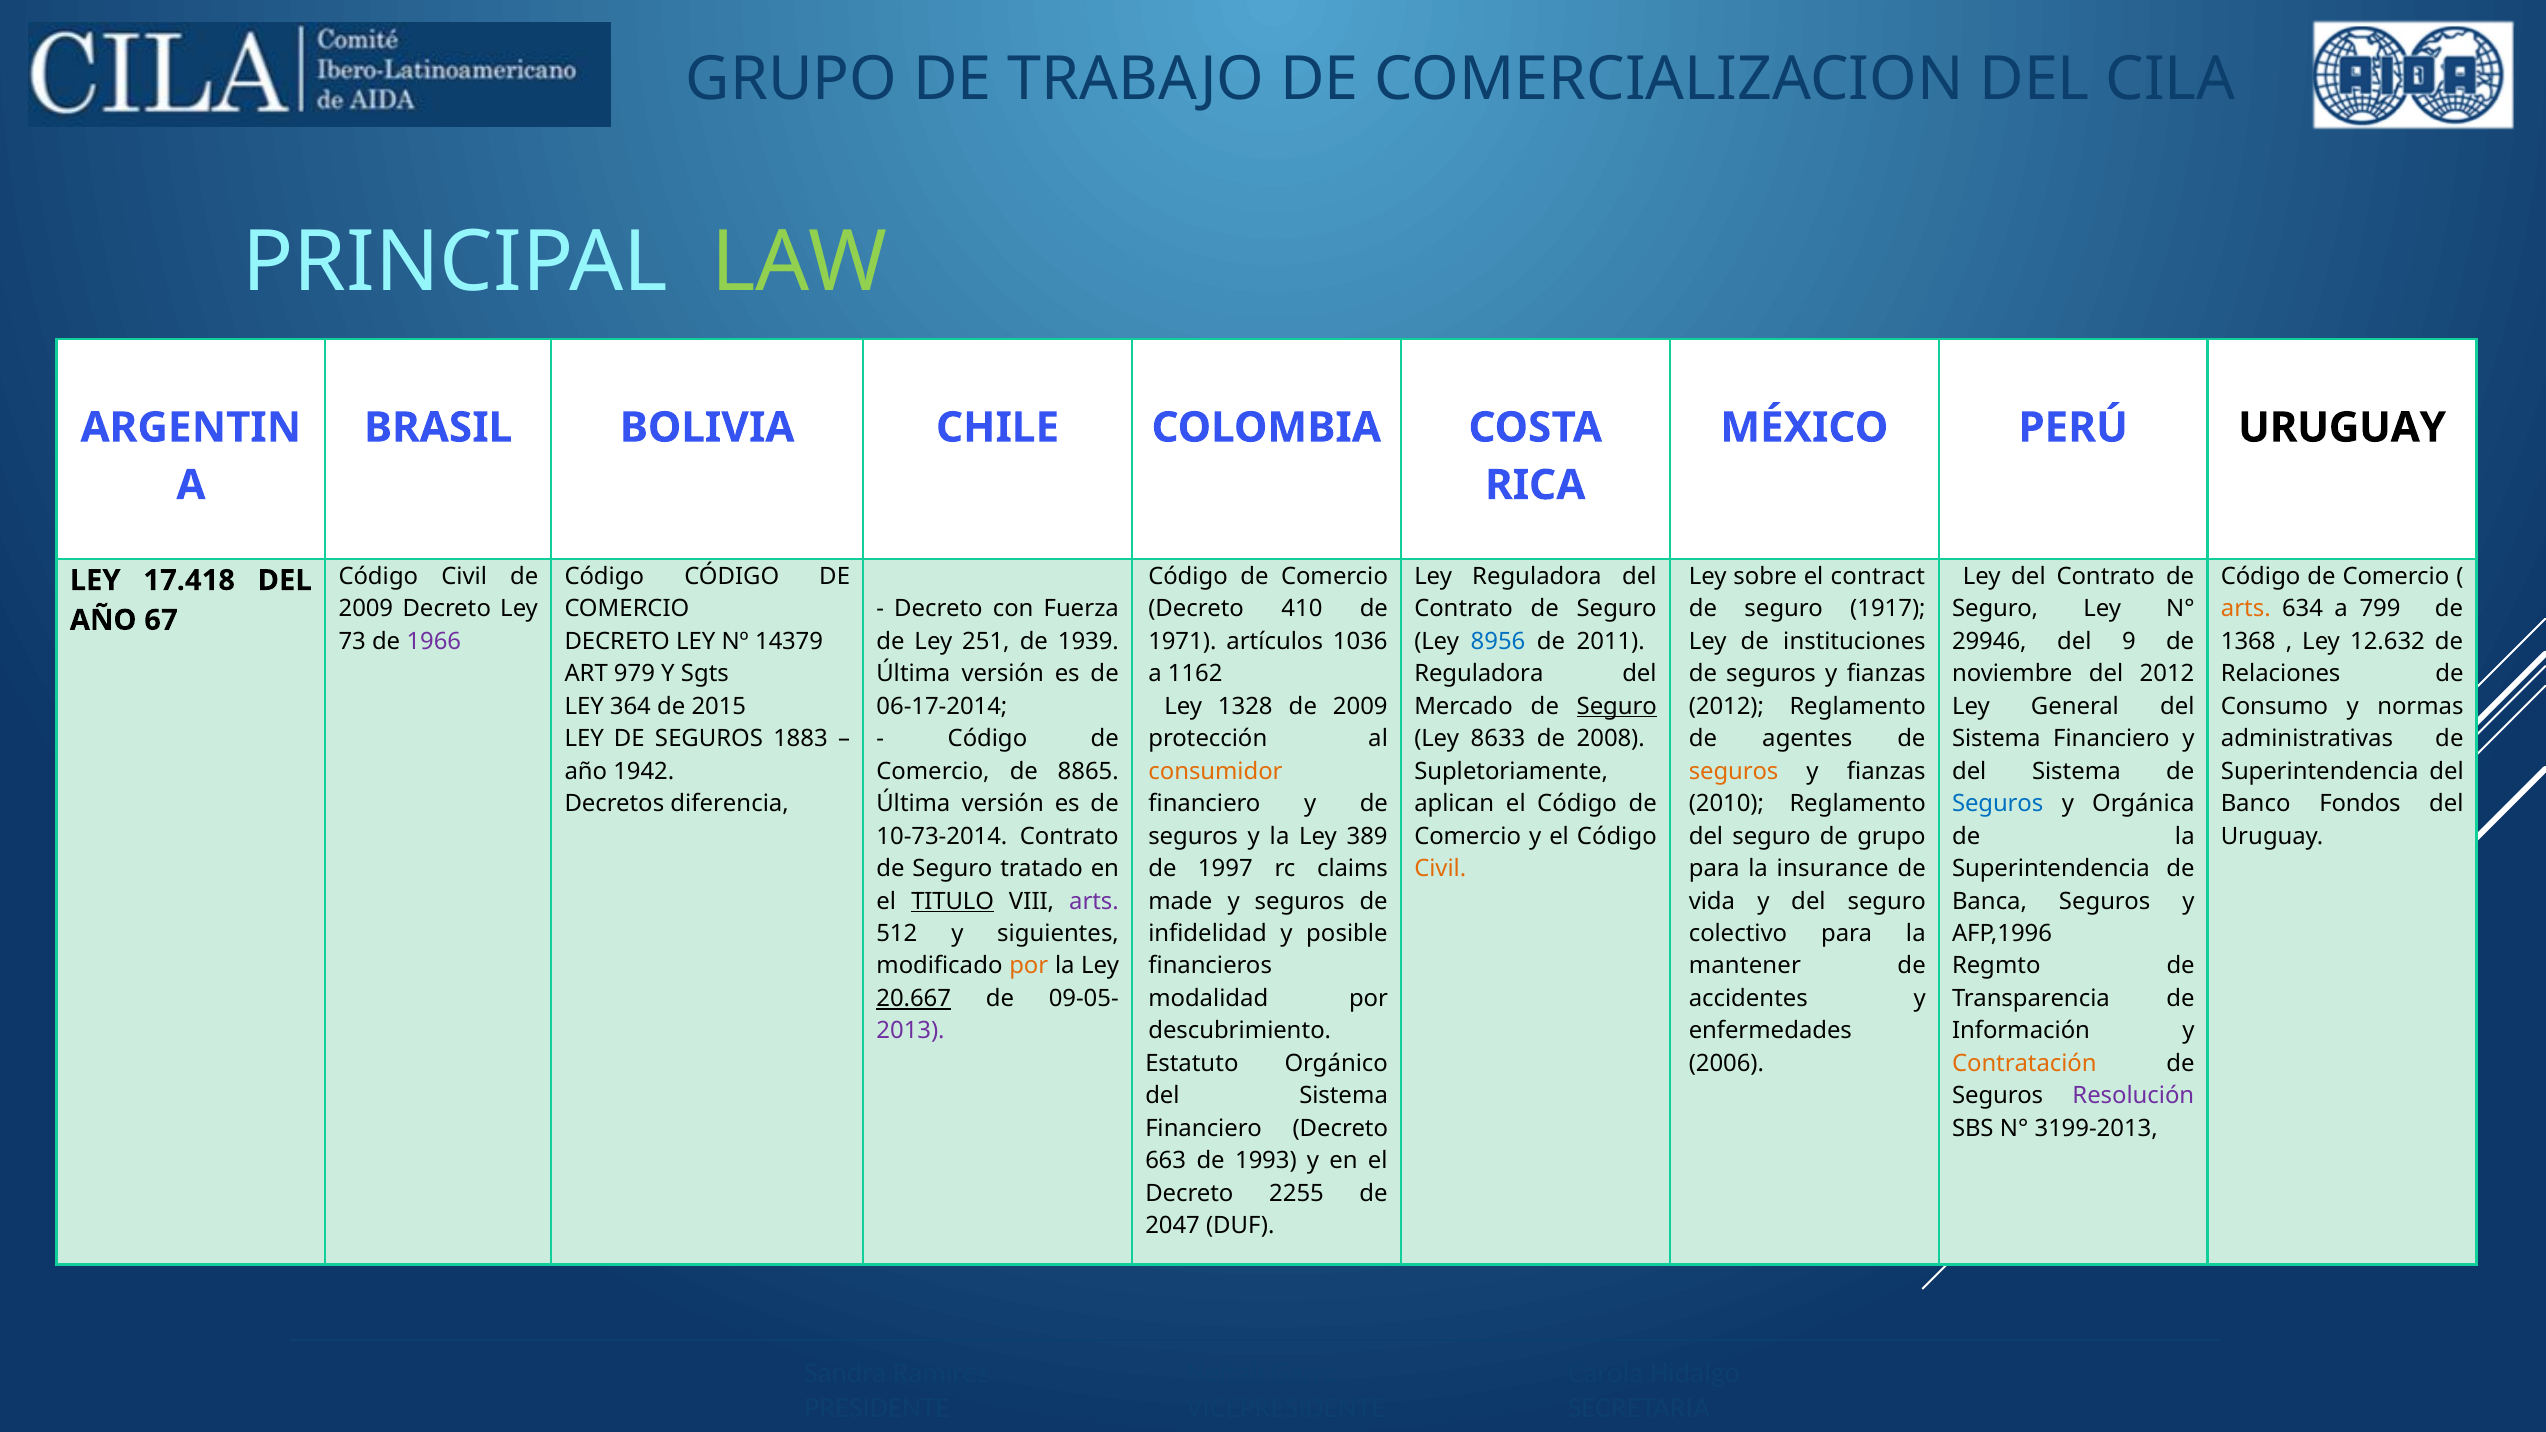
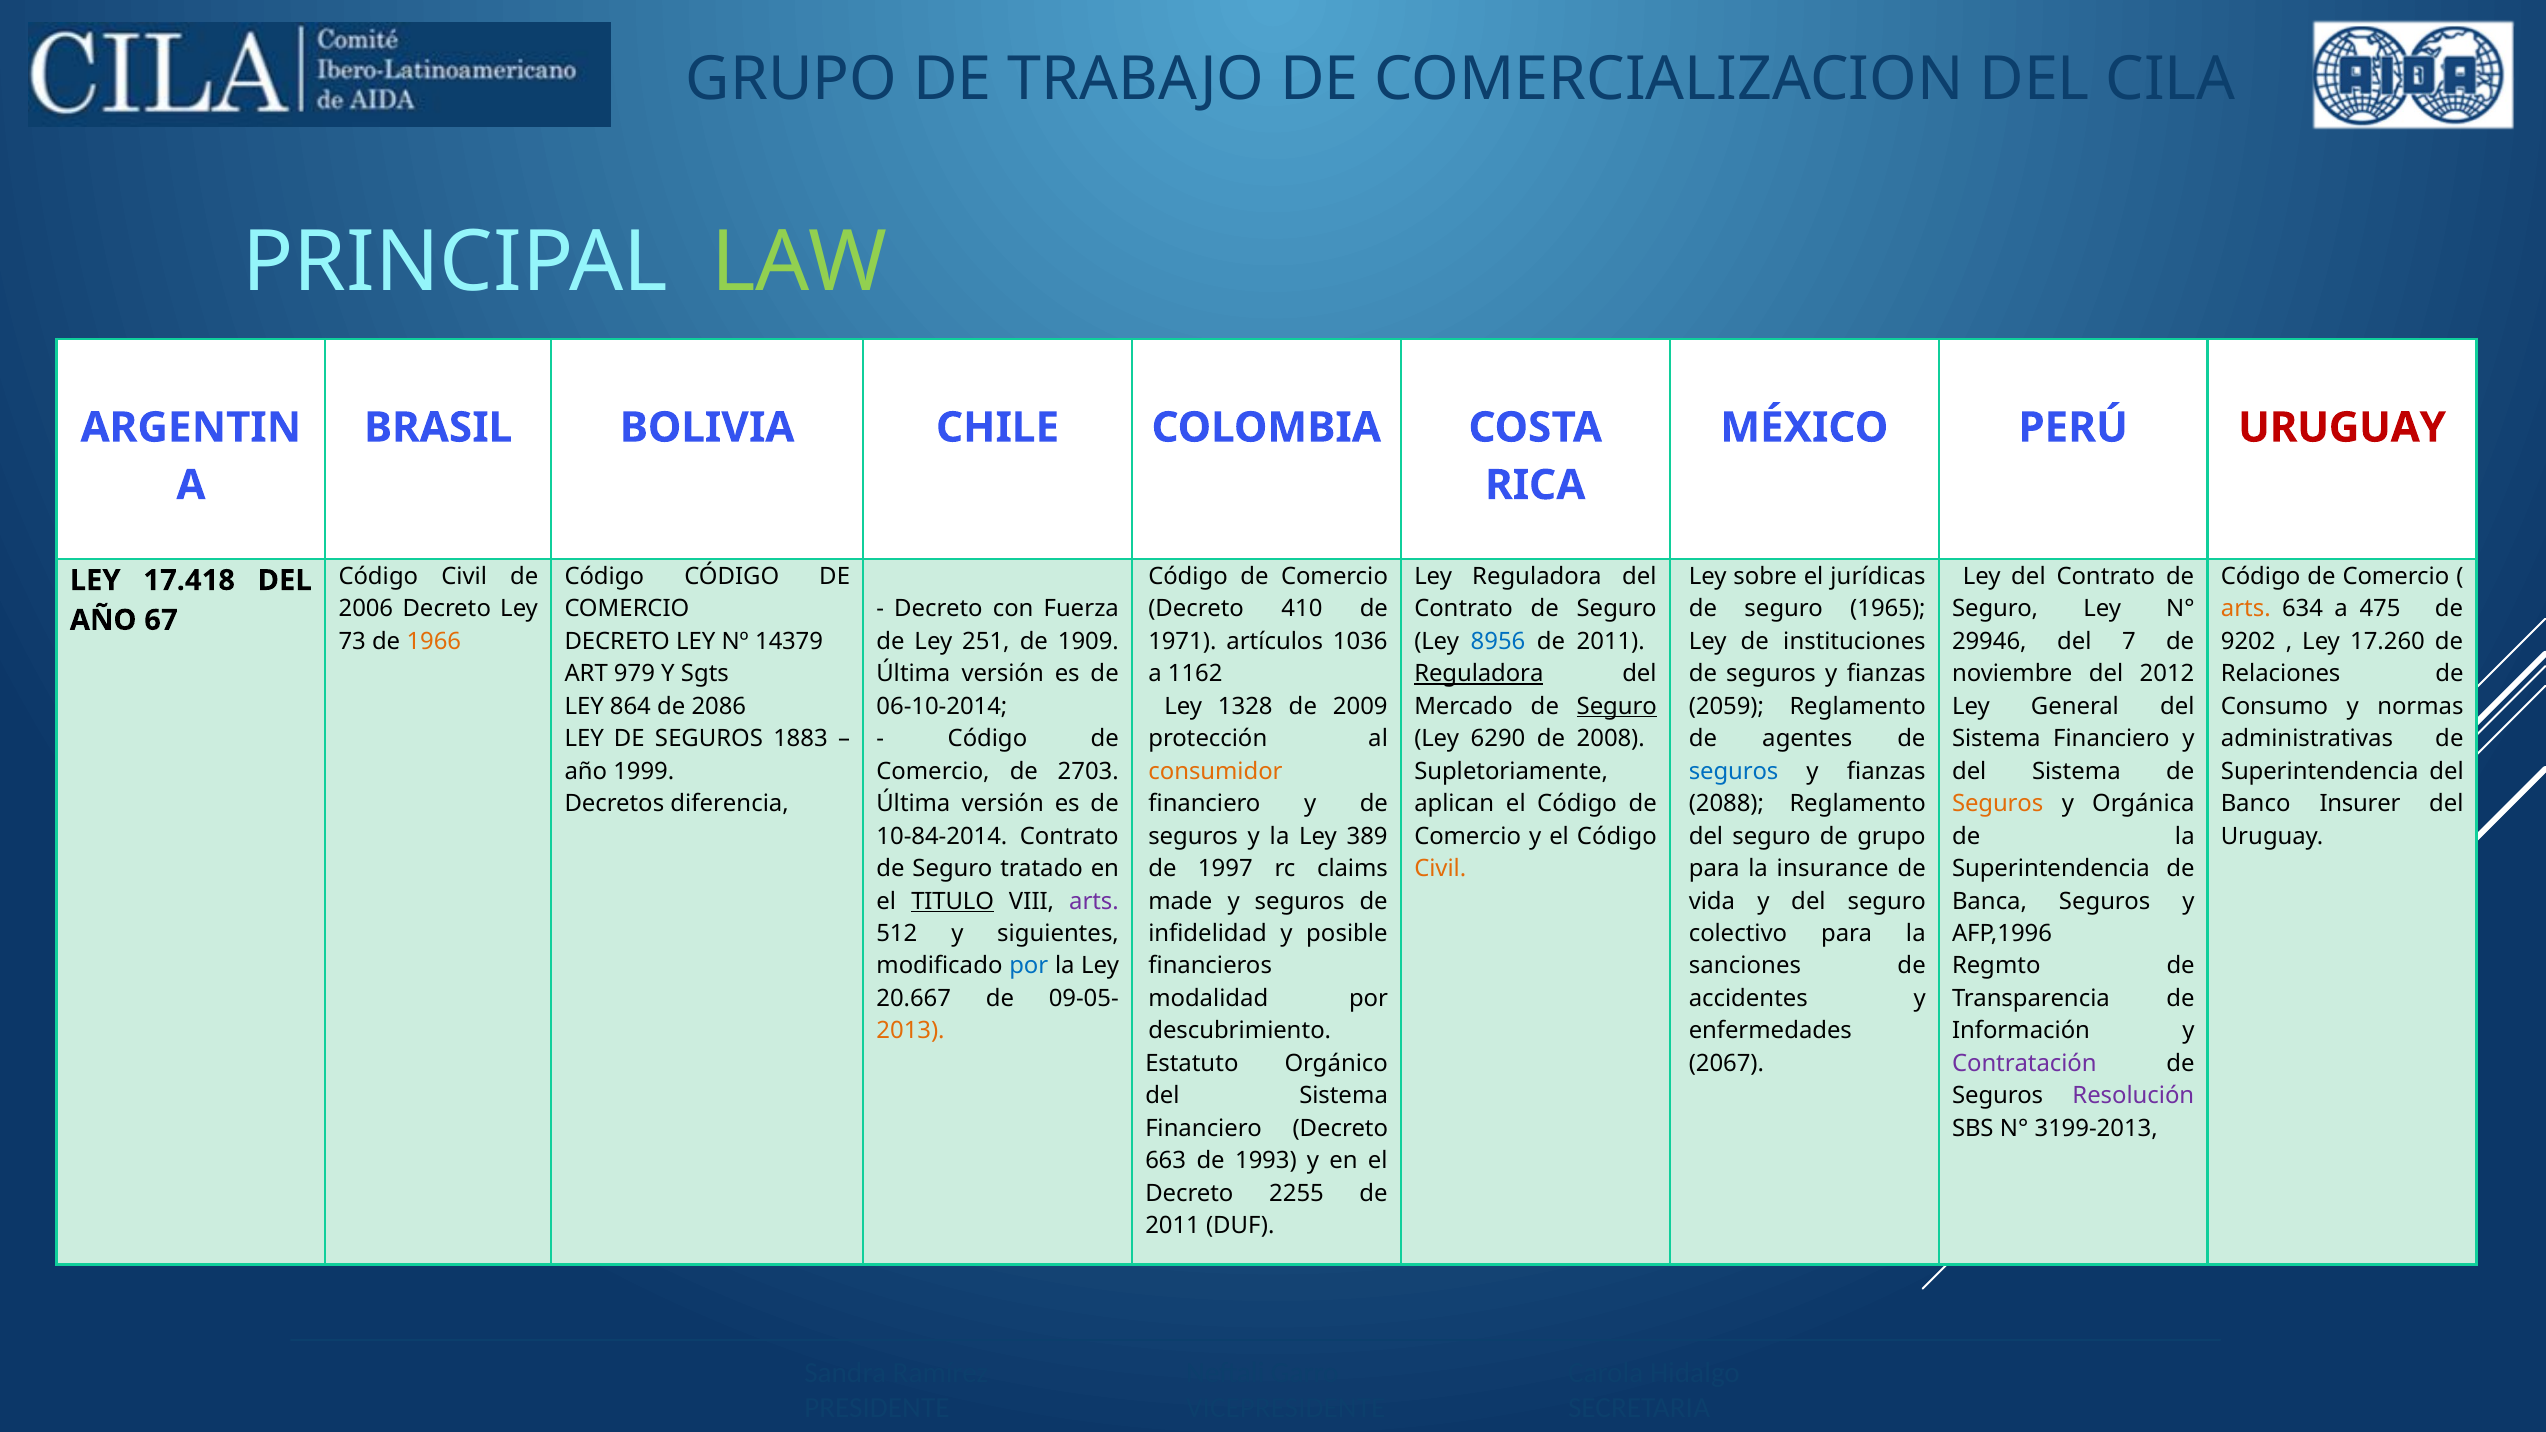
URUGUAY colour: black -> red (2342, 428)
contract: contract -> jurídicas (1878, 576)
2009: 2009 -> 2006 (366, 609)
1917: 1917 -> 1965 (1888, 609)
799: 799 -> 475 (2380, 609)
1966 colour: purple -> orange (434, 641)
1939: 1939 -> 1909 (1088, 641)
9: 9 -> 7 (2129, 641)
1368: 1368 -> 9202 (2248, 641)
12.632: 12.632 -> 17.260 (2387, 641)
Reguladora underline: none -> present (1479, 674)
364: 364 -> 864 (630, 706)
2015: 2015 -> 2086 (719, 706)
06-17-2014: 06-17-2014 -> 06-10-2014 (942, 706)
2012: 2012 -> 2059 (1726, 706)
8633: 8633 -> 6290 (1498, 739)
1942: 1942 -> 1999 (644, 771)
8865: 8865 -> 2703 (1088, 771)
seguros colour: orange -> blue (1734, 771)
2010: 2010 -> 2088 (1726, 804)
Seguros colour: blue -> orange (1998, 804)
Fondos: Fondos -> Insurer (2360, 804)
10-73-2014: 10-73-2014 -> 10-84-2014 (942, 836)
por colour: orange -> blue (1029, 966)
mantener: mantener -> sanciones (1745, 966)
20.667 underline: present -> none (914, 999)
2013 colour: purple -> orange (911, 1031)
2006: 2006 -> 2067 (1726, 1064)
Contratación colour: orange -> purple (2024, 1064)
2047: 2047 -> 2011 (1173, 1226)
